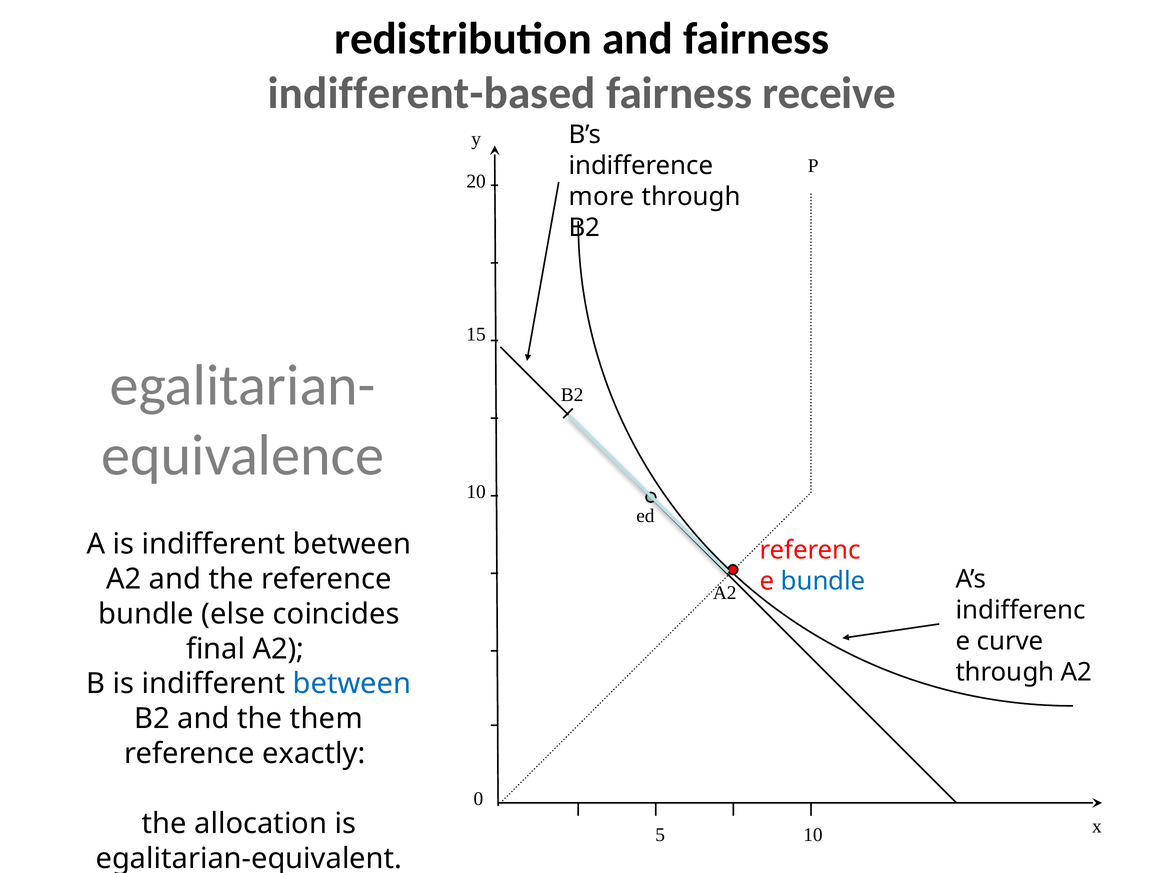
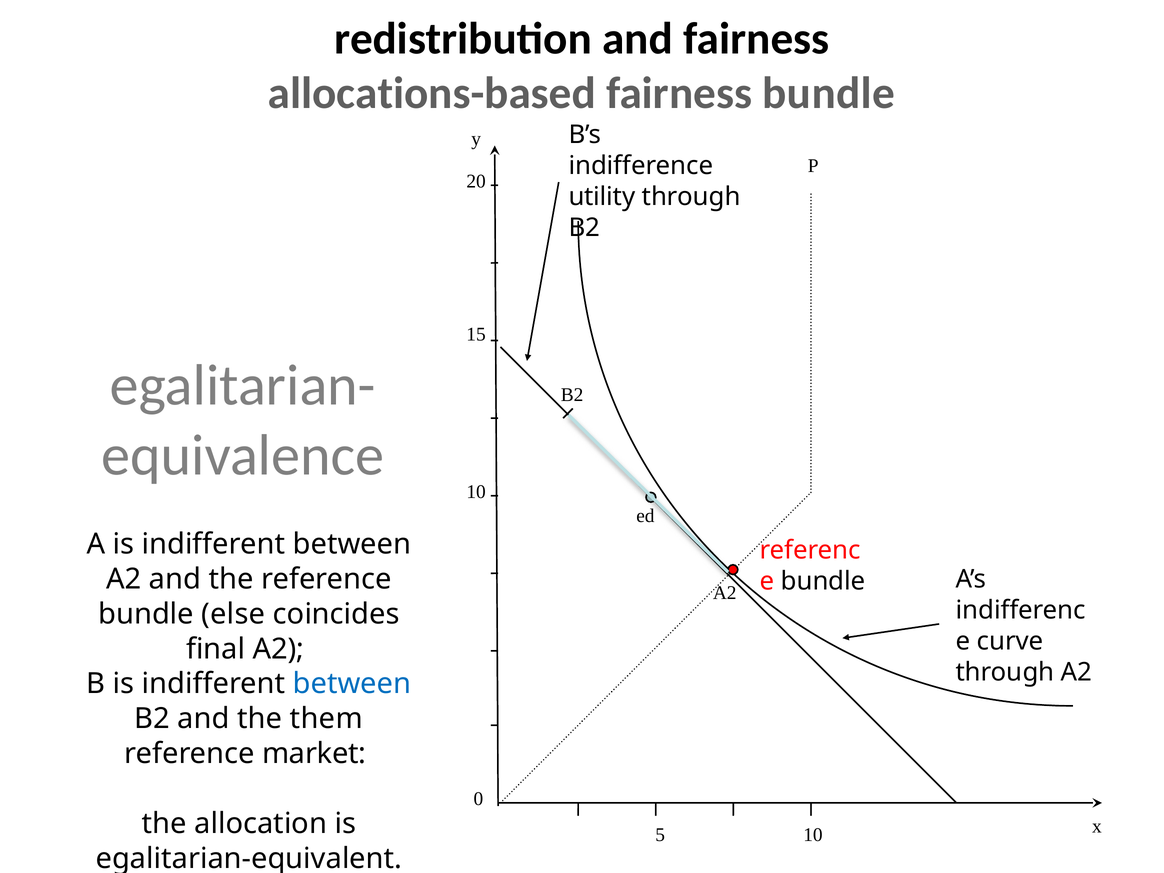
indifferent-based: indifferent-based -> allocations-based (432, 93)
fairness receive: receive -> bundle (829, 93)
more: more -> utility (602, 197)
bundle colour: blue -> black (823, 581)
exactly: exactly -> market (314, 754)
